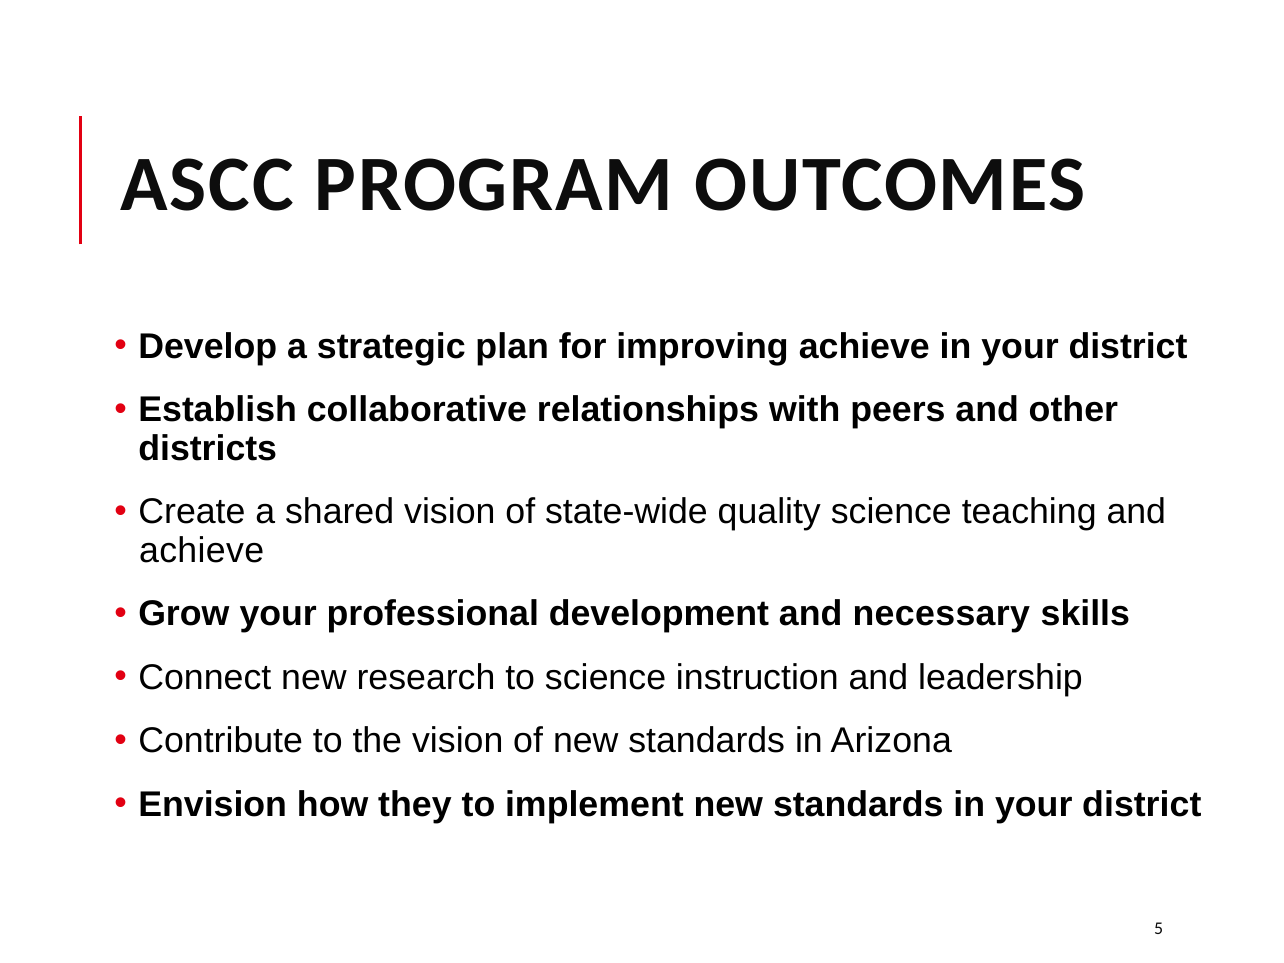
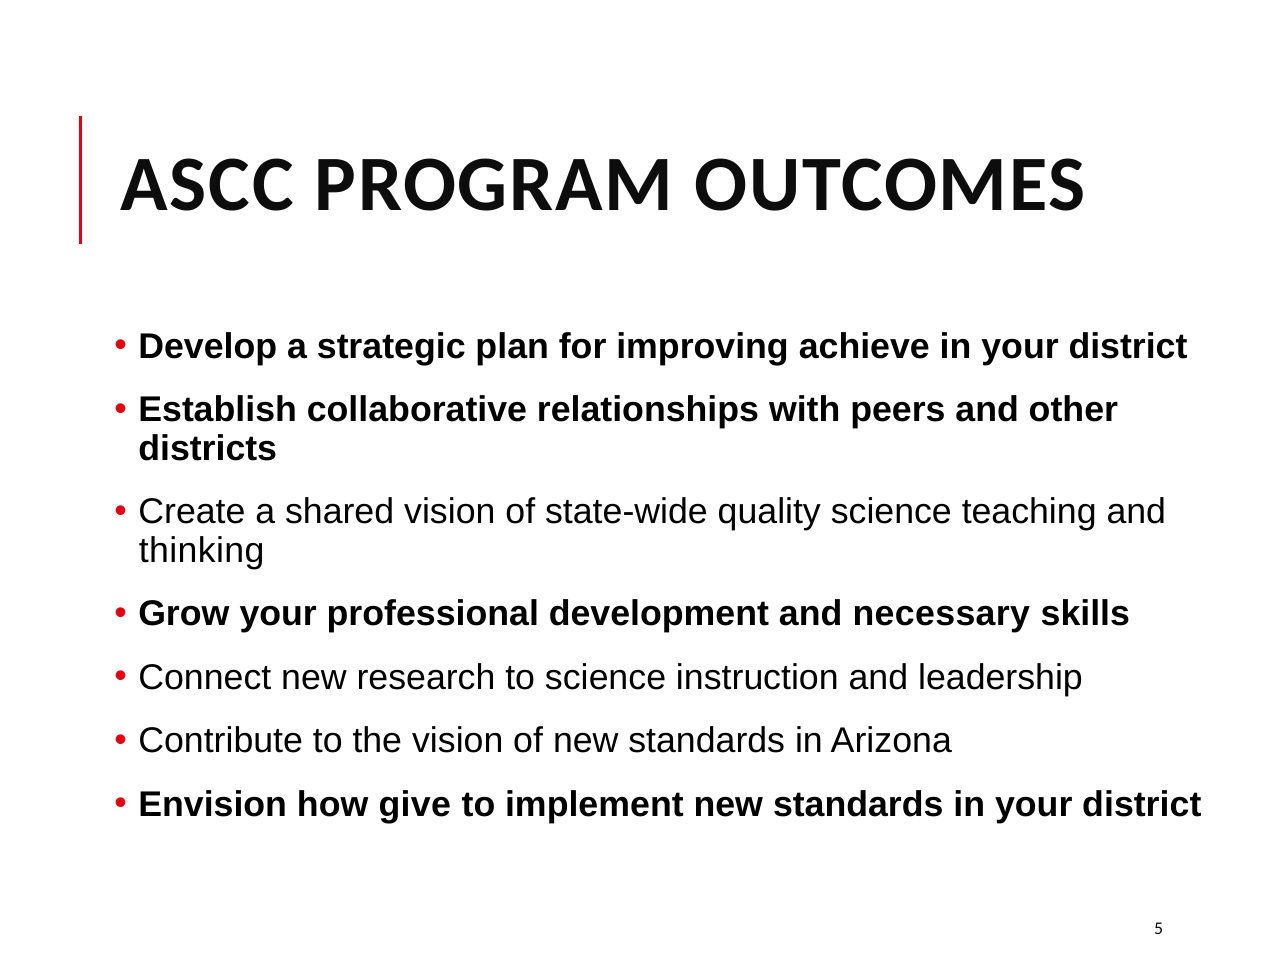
achieve: achieve -> thinking (202, 551)
they: they -> give (415, 804)
